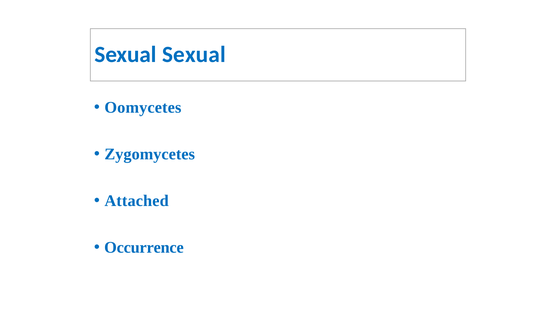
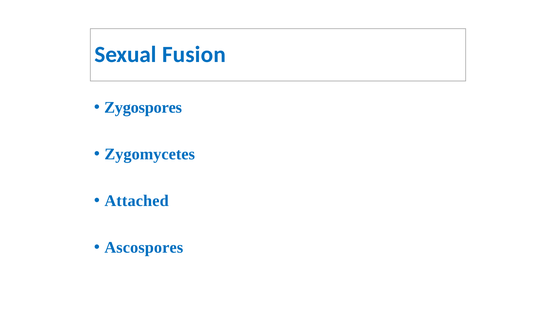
Sexual Sexual: Sexual -> Fusion (194, 55)
Oomycetes: Oomycetes -> Zygospores (143, 107)
Occurrence: Occurrence -> Ascospores (144, 247)
